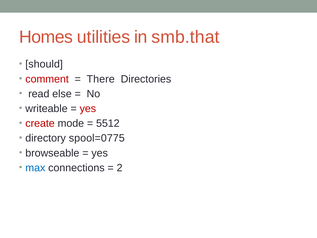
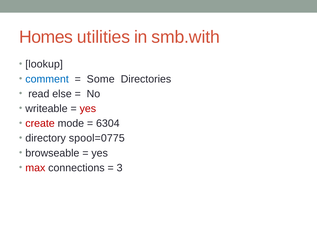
smb.that: smb.that -> smb.with (186, 37)
should: should -> lookup (44, 64)
comment colour: red -> blue (47, 79)
There: There -> Some (101, 79)
5512: 5512 -> 6304 (108, 123)
max colour: blue -> red (35, 168)
2: 2 -> 3 (120, 168)
